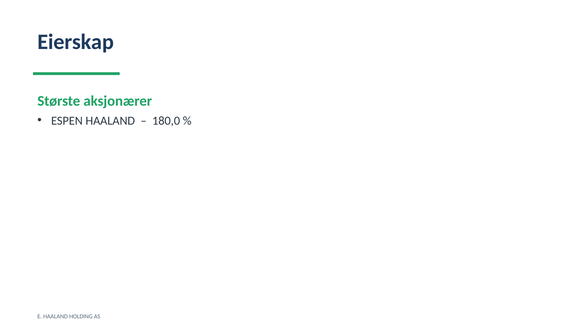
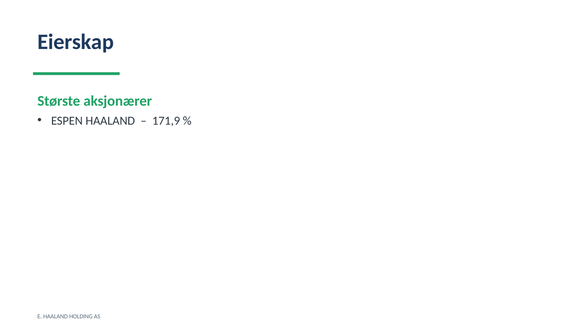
180,0: 180,0 -> 171,9 (166, 121)
